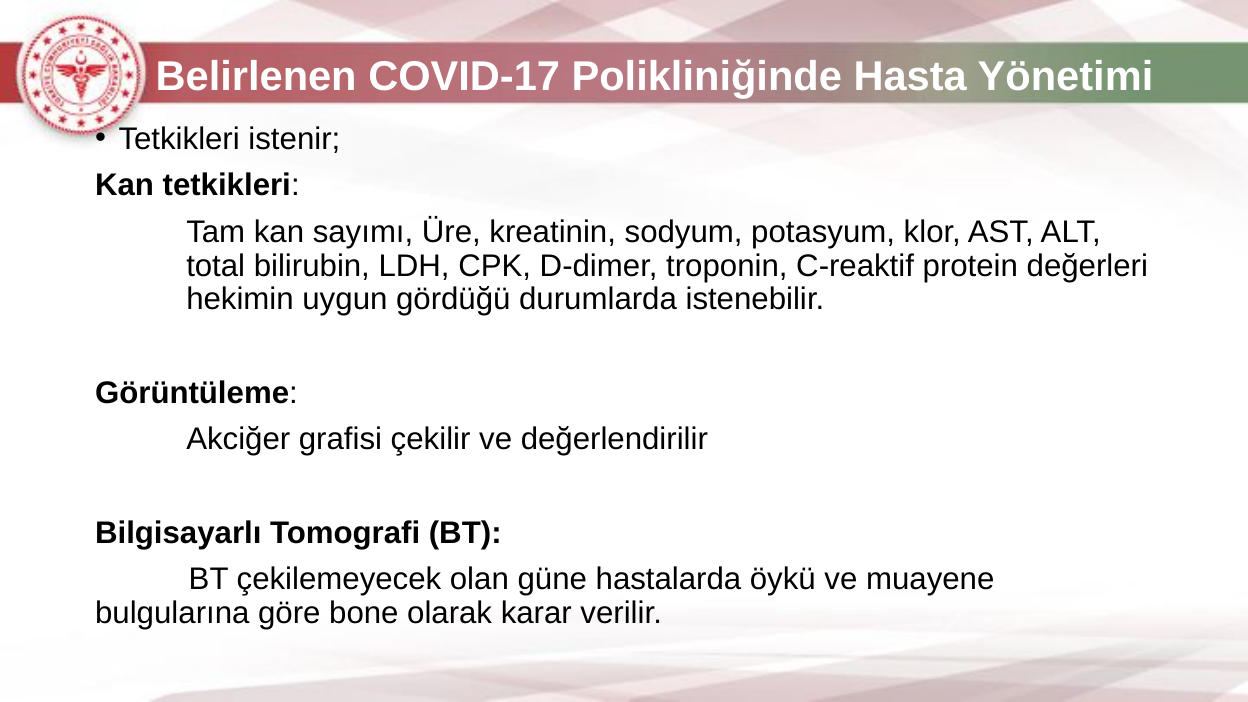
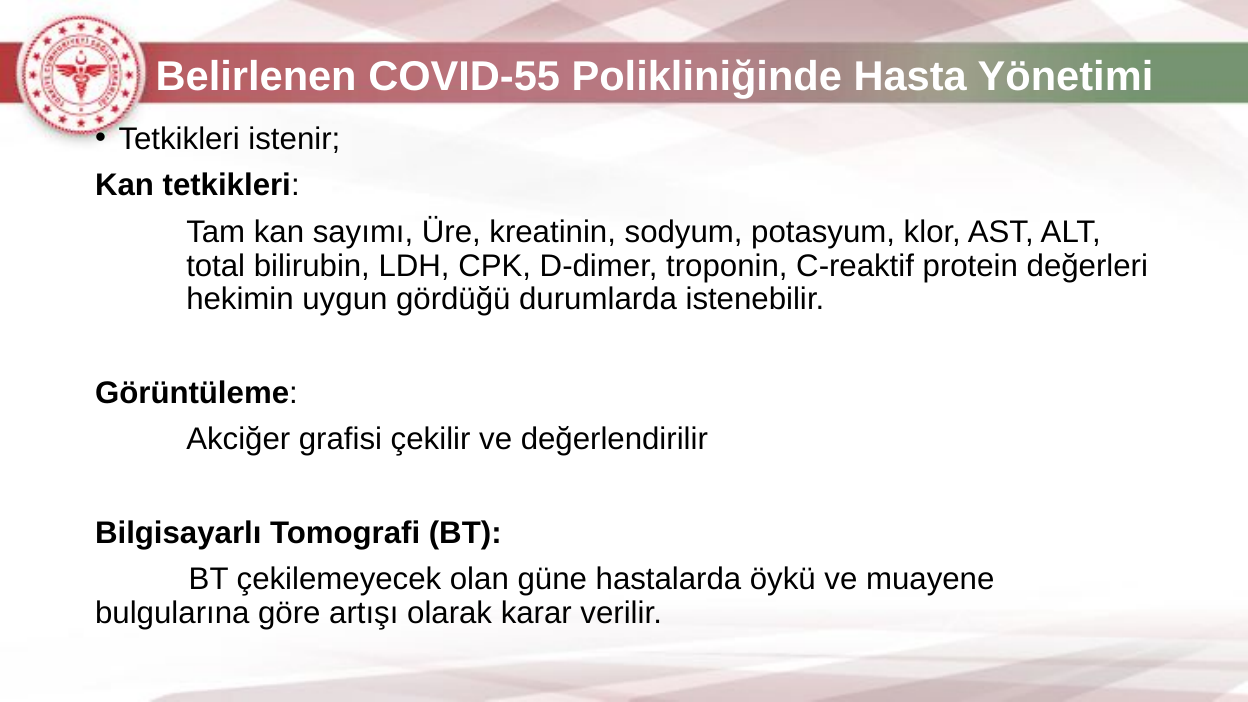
COVID-17: COVID-17 -> COVID-55 (464, 77)
bone: bone -> artışı (364, 613)
